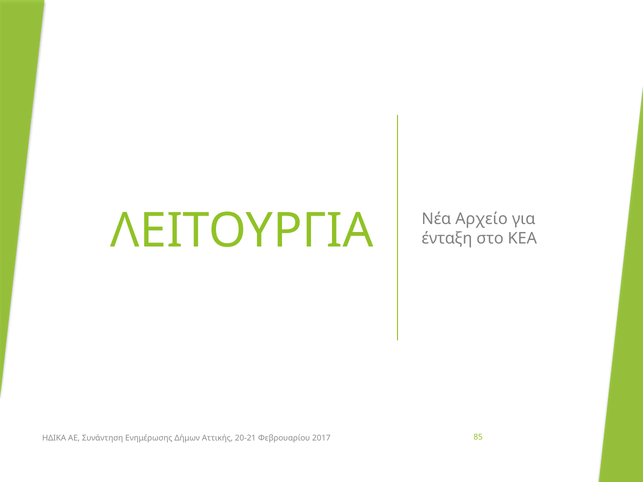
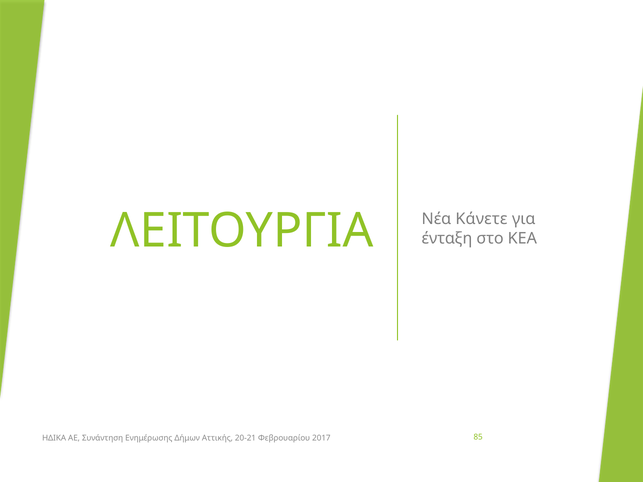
Αρχείο: Αρχείο -> Κάνετε (482, 219)
